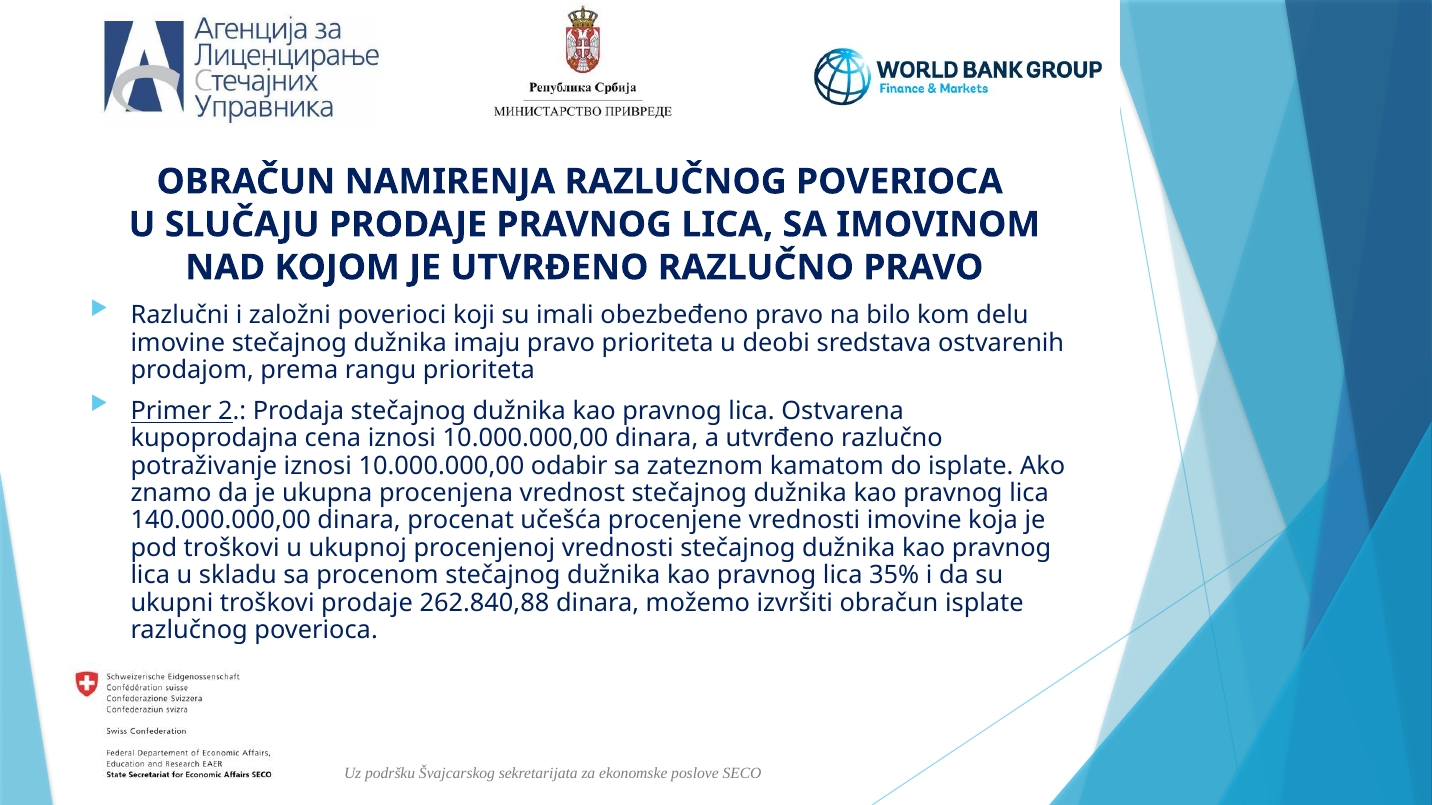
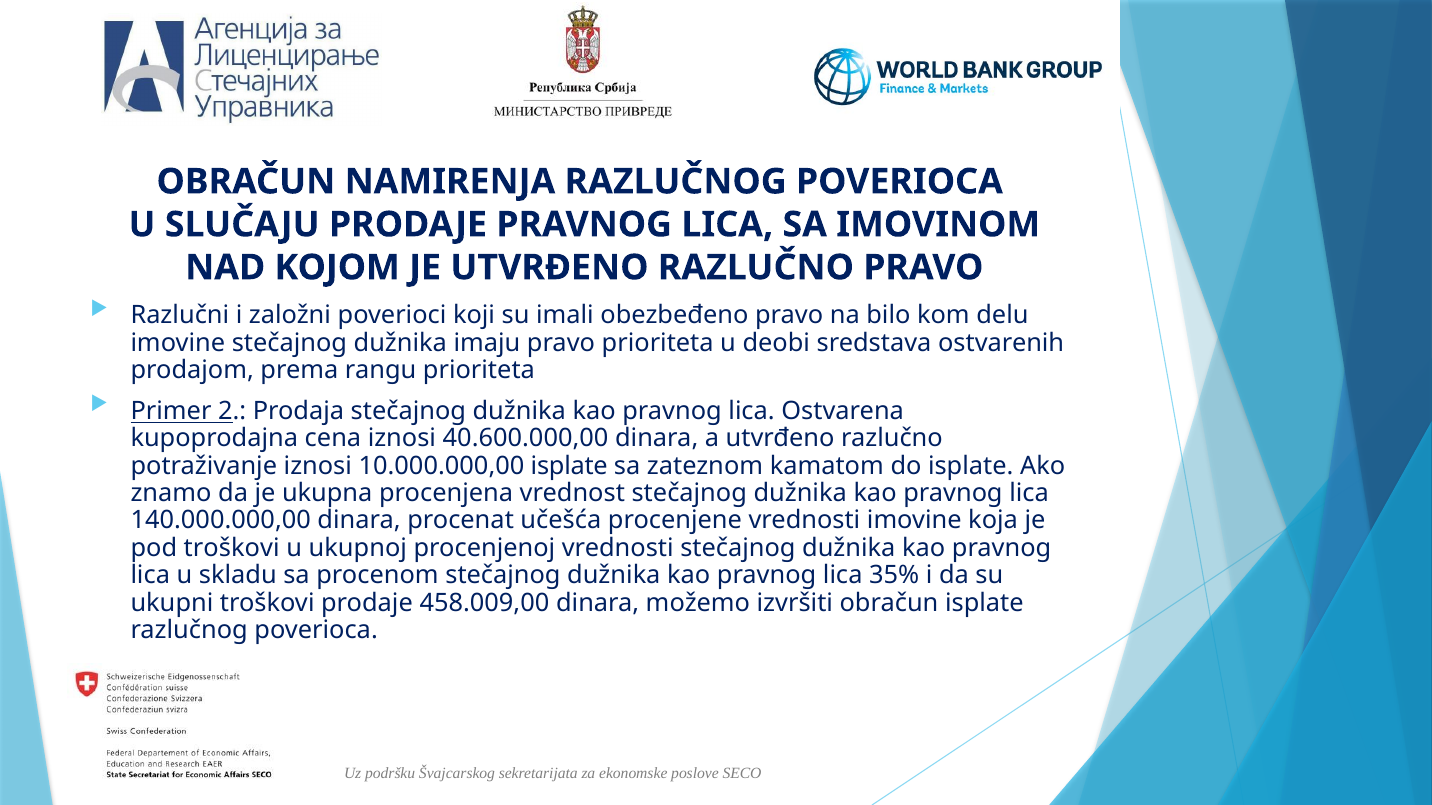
cena iznosi 10.000.000,00: 10.000.000,00 -> 40.600.000,00 (526, 439)
10.000.000,00 odabir: odabir -> isplate (569, 466)
262.840,88: 262.840,88 -> 458.009,00 (484, 603)
